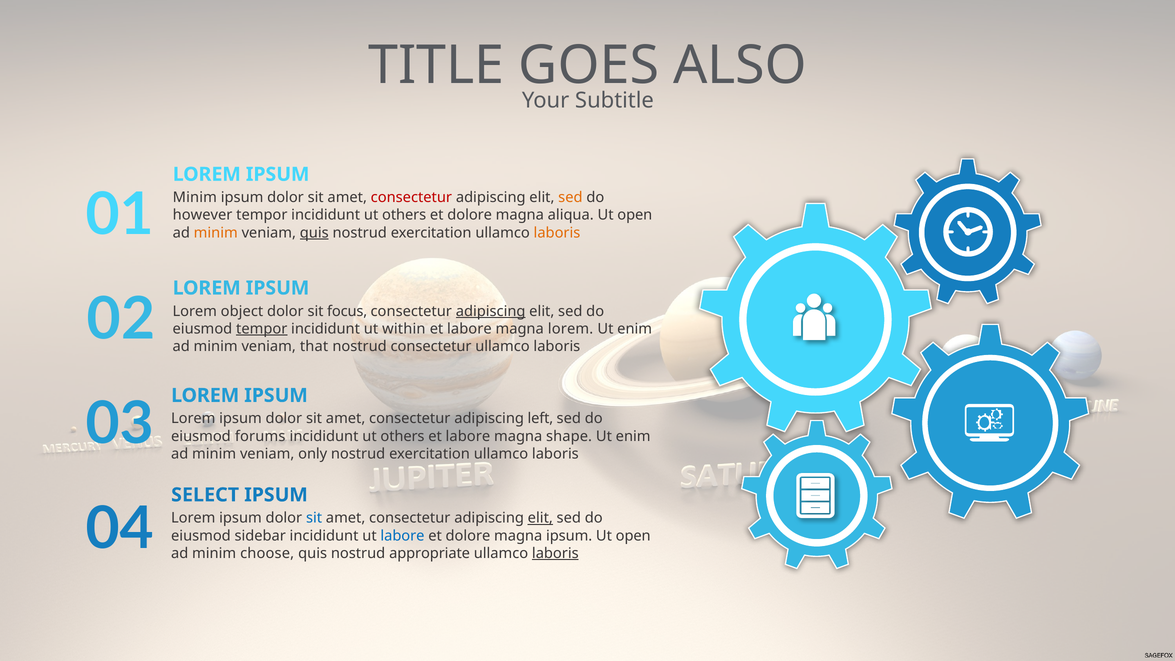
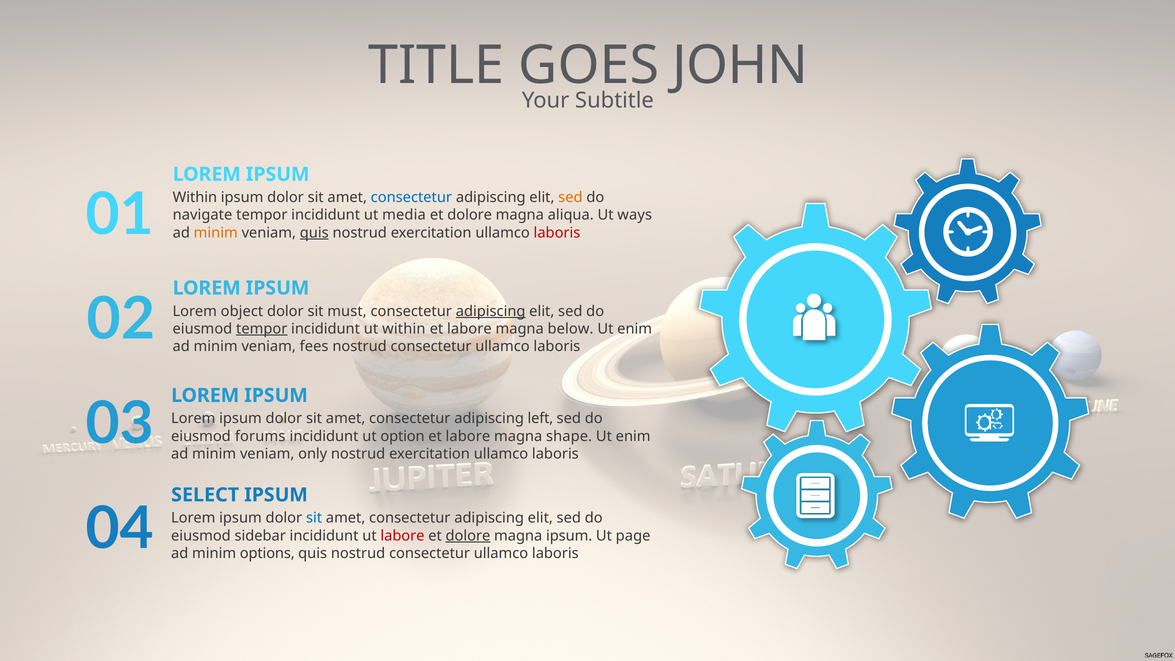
ALSO: ALSO -> JOHN (740, 65)
Minim: Minim -> Within (195, 197)
consectetur colour: red -> blue (411, 197)
however: however -> navigate (203, 215)
tempor incididunt ut others: others -> media (404, 215)
aliqua Ut open: open -> ways (635, 215)
laboris colour: orange -> red (557, 233)
focus: focus -> must (347, 311)
magna lorem: lorem -> below (571, 329)
that: that -> fees (314, 346)
others: others -> option (403, 436)
elit underline: present -> none (540, 518)
labore colour: blue -> red (402, 536)
dolore underline: none -> present (468, 536)
open: open -> page (633, 536)
choose: choose -> options (267, 553)
quis nostrud appropriate: appropriate -> consectetur (430, 553)
laboris underline: present -> none (555, 553)
